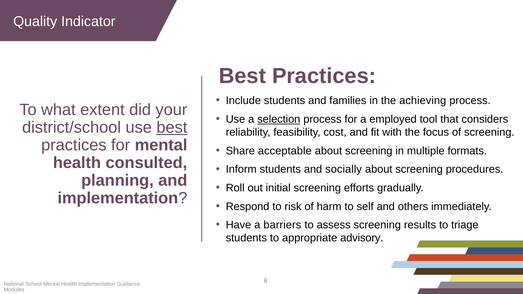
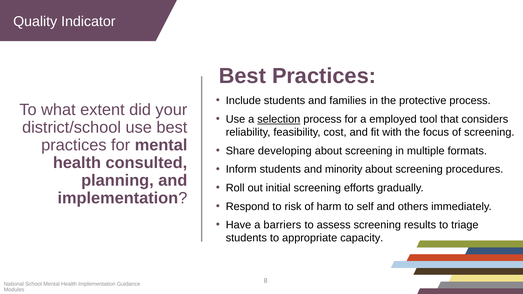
achieving: achieving -> protective (423, 101)
best underline: present -> none (172, 128)
acceptable: acceptable -> developing (285, 151)
socially: socially -> minority (344, 169)
advisory: advisory -> capacity (362, 238)
